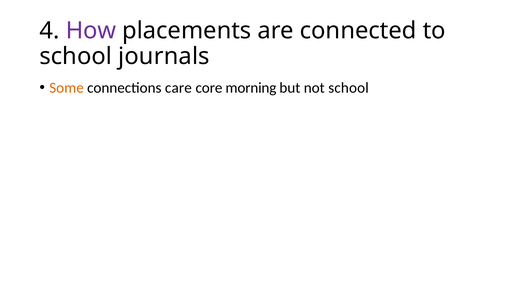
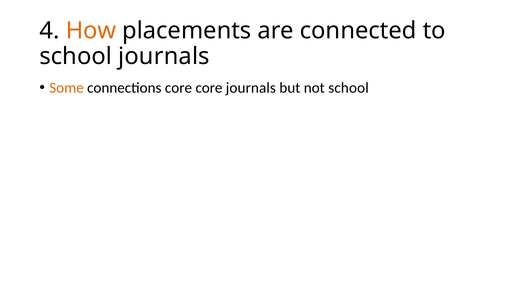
How colour: purple -> orange (91, 31)
connections care: care -> core (178, 88)
core morning: morning -> journals (251, 88)
